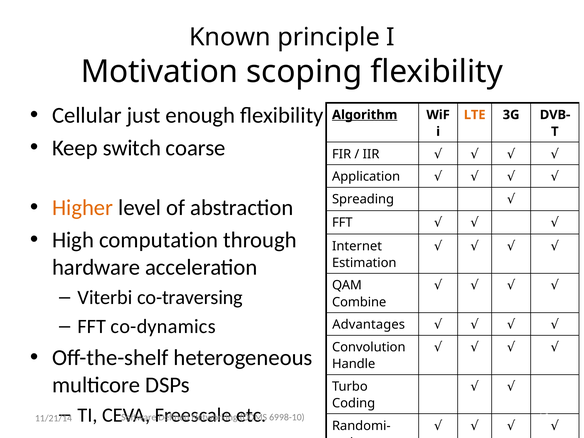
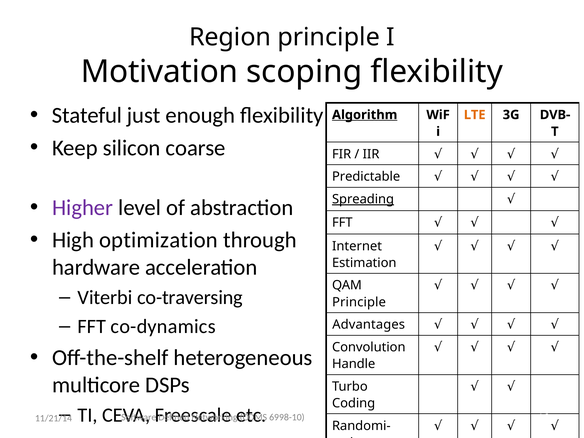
Known: Known -> Region (230, 37)
Cellular: Cellular -> Stateful (87, 115)
switch: switch -> silicon (132, 148)
Application: Application -> Predictable (366, 177)
Spreading underline: none -> present (363, 199)
Higher colour: orange -> purple (83, 208)
computation: computation -> optimization (158, 240)
Combine: Combine -> Principle (359, 302)
